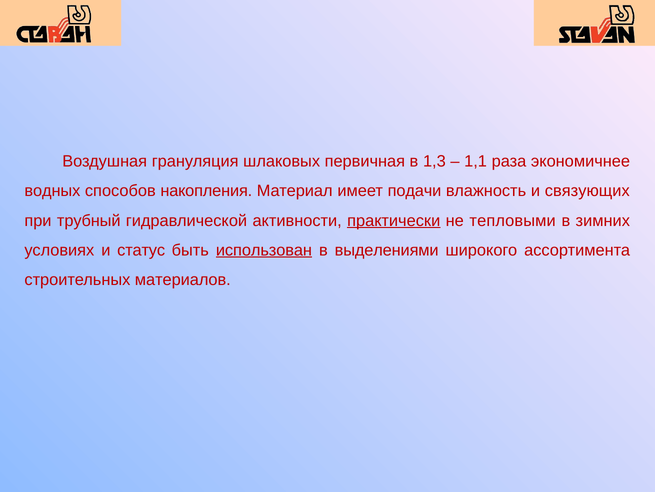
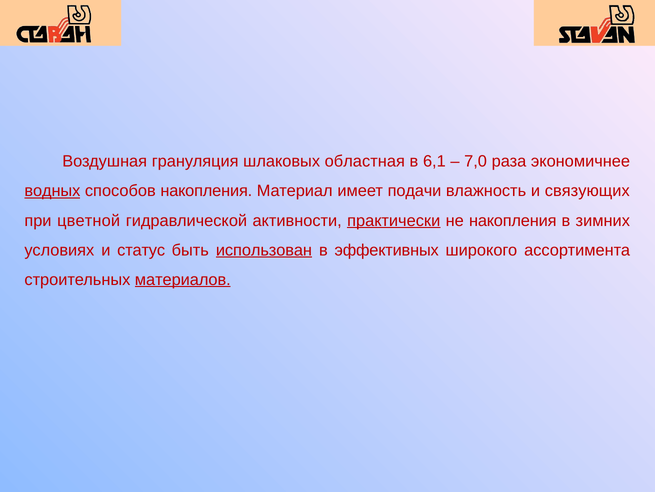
первичная: первичная -> областная (365, 161)
1,3: 1,3 -> 6,1 (434, 161)
1,1: 1,1 -> 7,0 (476, 161)
водных underline: none -> present (52, 191)
трубный: трубный -> цветной (89, 220)
не тепловыми: тепловыми -> накопления (513, 220)
выделениями: выделениями -> эффективных (387, 250)
материалов underline: none -> present (183, 279)
